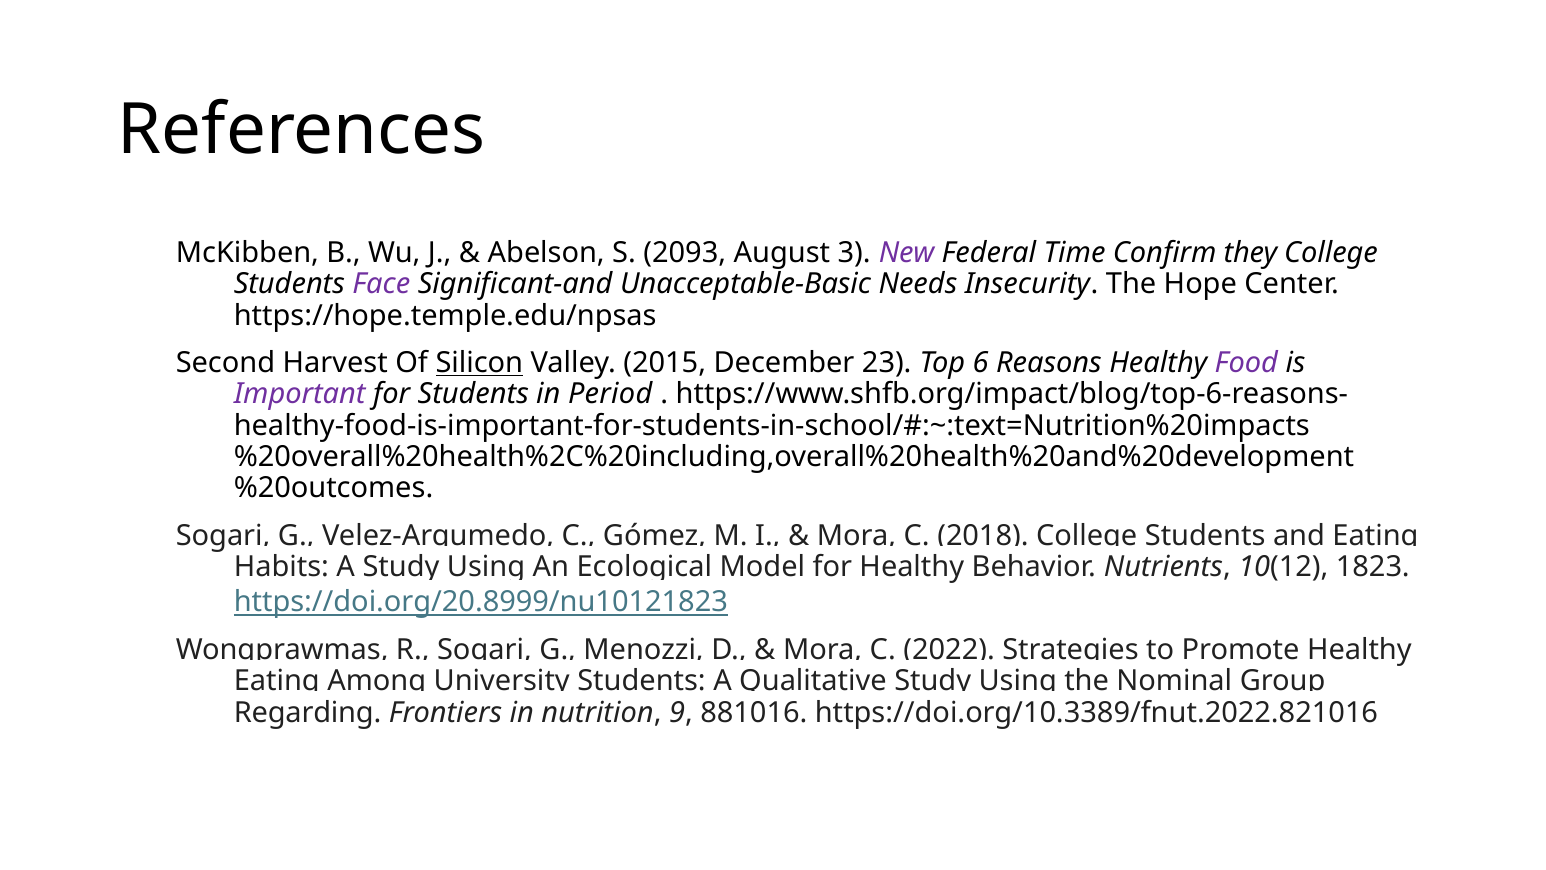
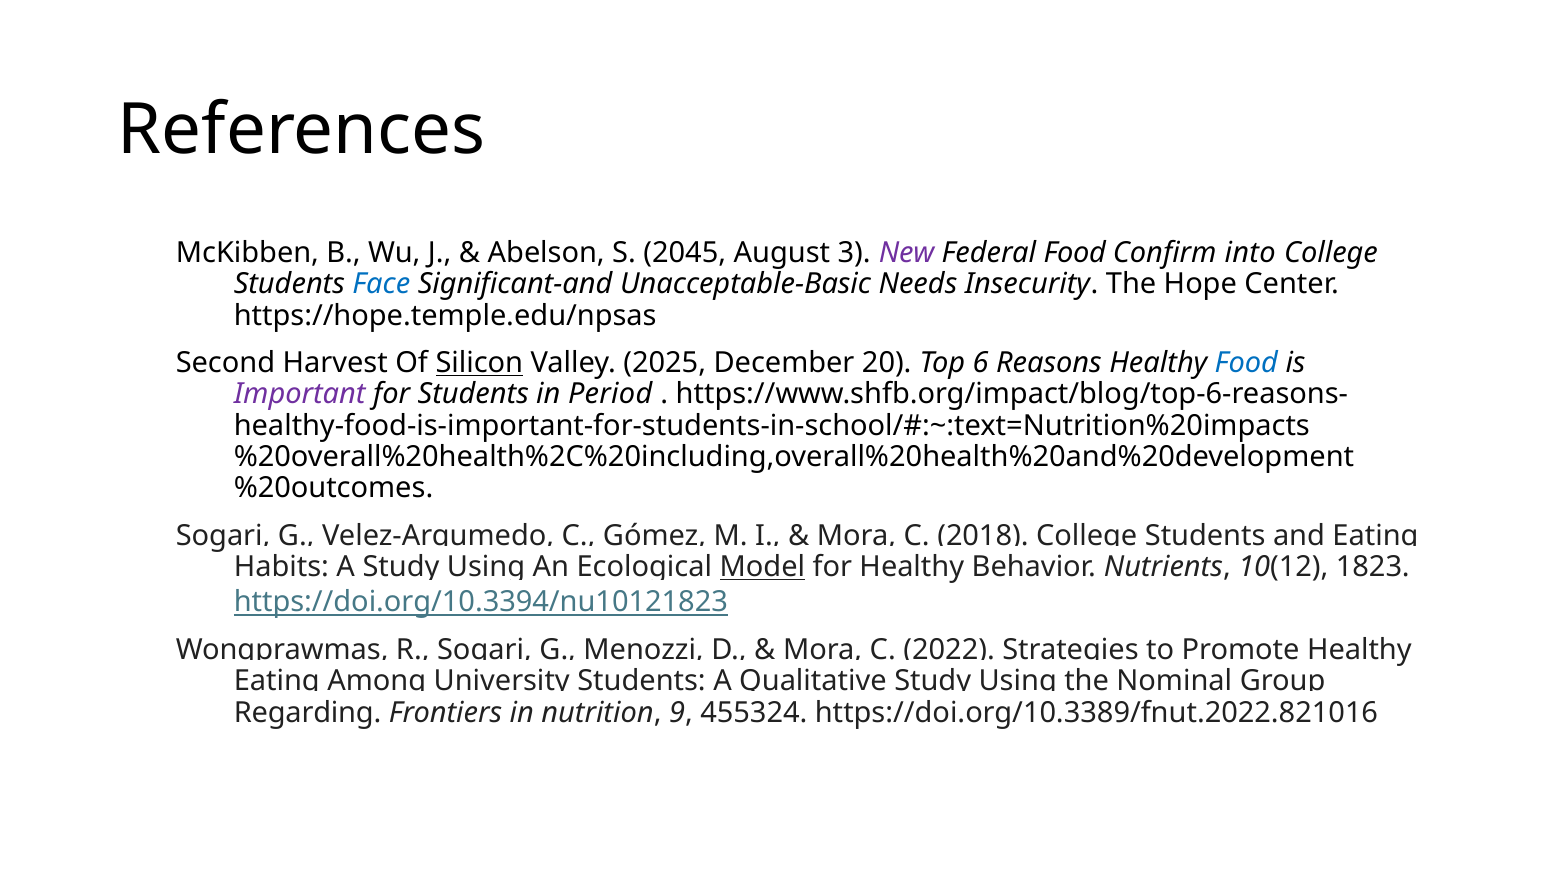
2093: 2093 -> 2045 (685, 253)
Federal Time: Time -> Food (1075, 253)
they: they -> into (1250, 253)
Face colour: purple -> blue (381, 284)
2015: 2015 -> 2025 (665, 363)
23: 23 -> 20 (887, 363)
Food colour: purple -> blue (1246, 363)
Model underline: none -> present (762, 567)
https://doi.org/20.8999/nu10121823: https://doi.org/20.8999/nu10121823 -> https://doi.org/10.3394/nu10121823 (481, 601)
881016: 881016 -> 455324 (754, 712)
